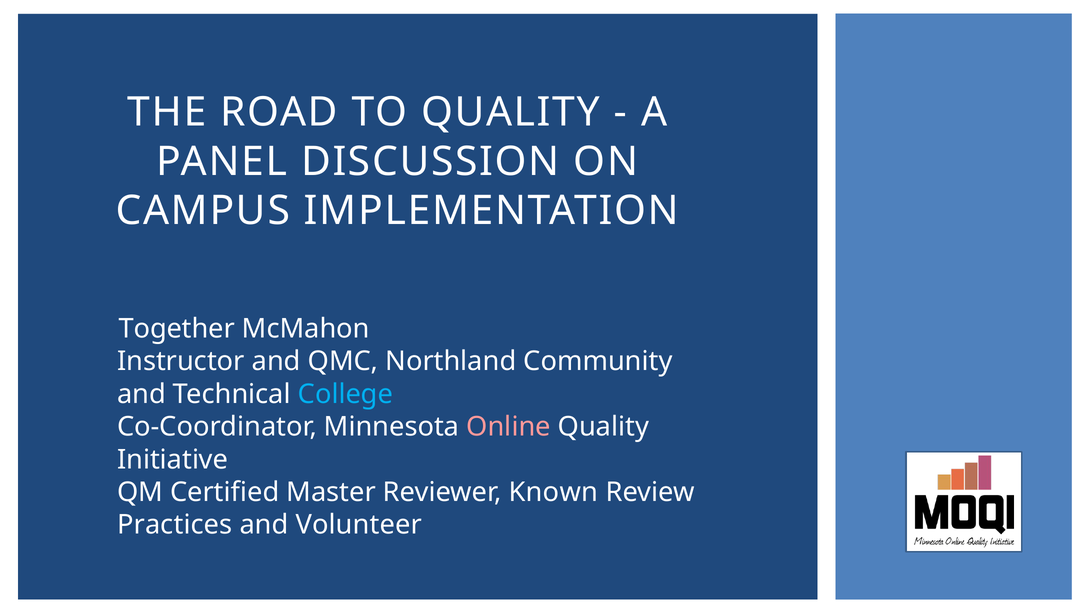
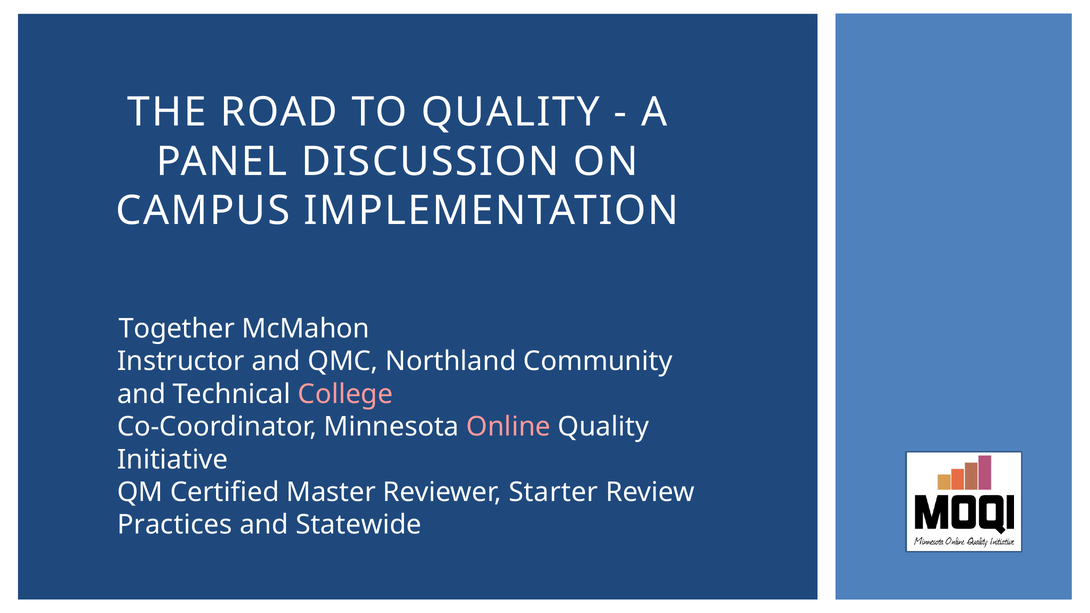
College colour: light blue -> pink (345, 394)
Known: Known -> Starter (553, 492)
Volunteer: Volunteer -> Statewide (359, 525)
